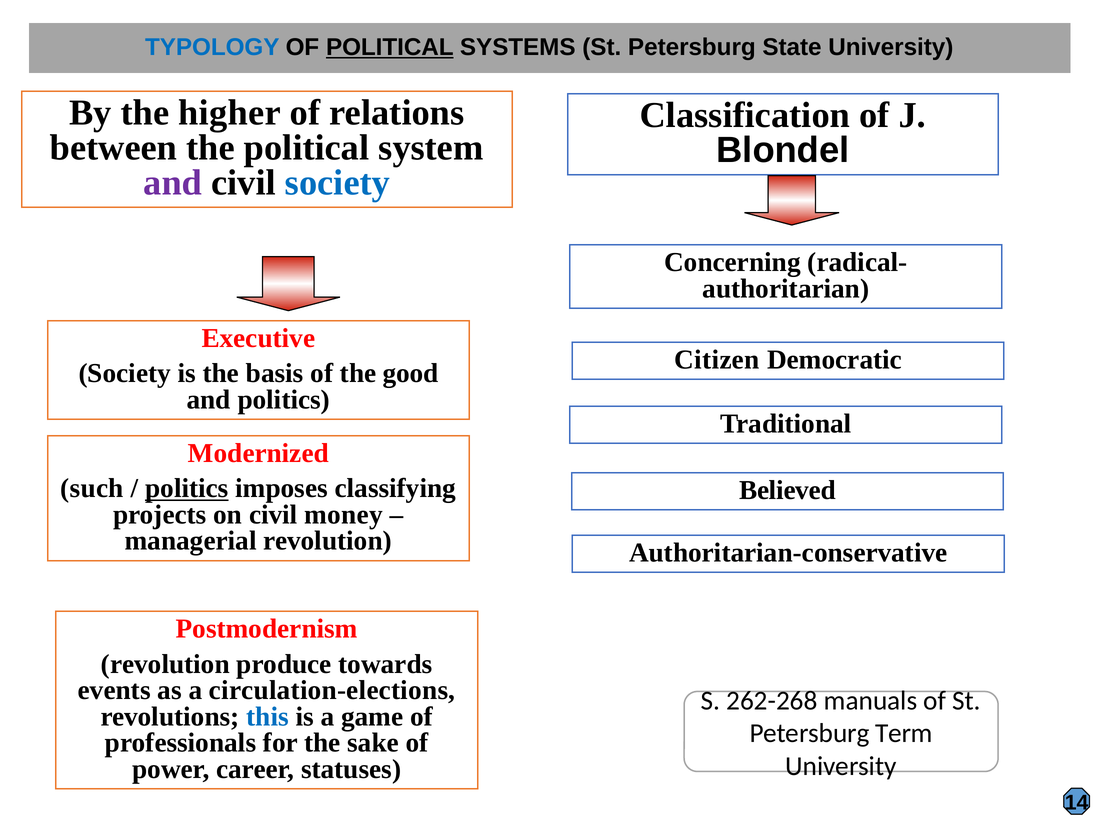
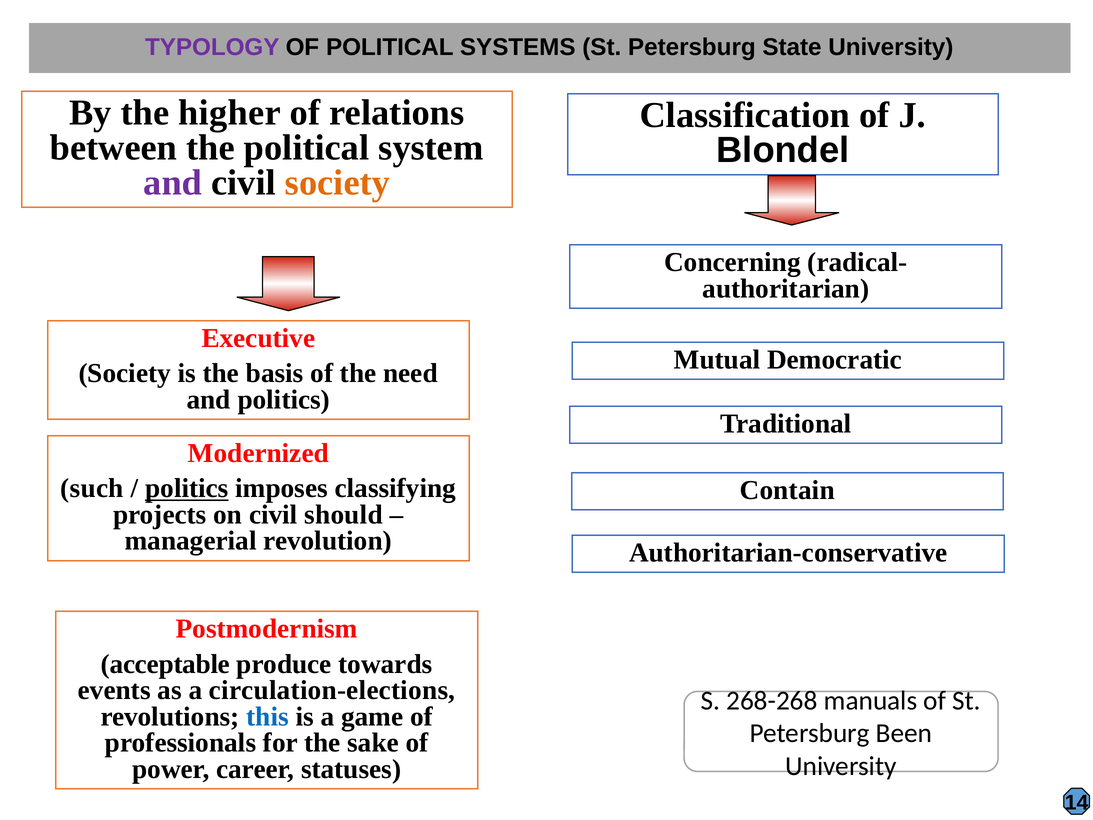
TYPOLOGY colour: blue -> purple (212, 47)
POLITICAL underline: present -> none (390, 47)
society colour: blue -> orange (338, 183)
Citizen: Citizen -> Mutual (717, 360)
good: good -> need (410, 373)
Believed: Believed -> Contain (787, 490)
money: money -> should (344, 515)
revolution: revolution -> acceptable (165, 664)
262-268: 262-268 -> 268-268 (772, 700)
Term: Term -> Been (904, 733)
